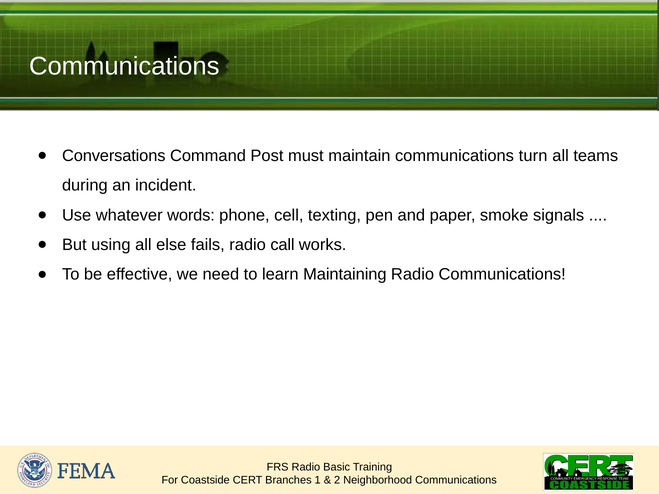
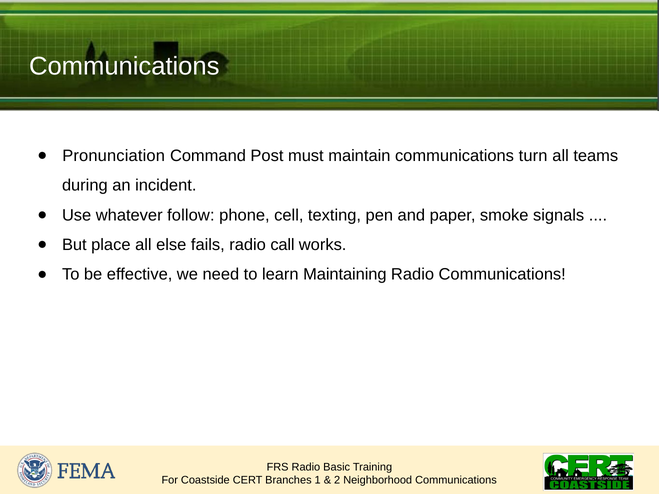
Conversations: Conversations -> Pronunciation (114, 156)
words: words -> follow (191, 215)
using: using -> place (111, 245)
